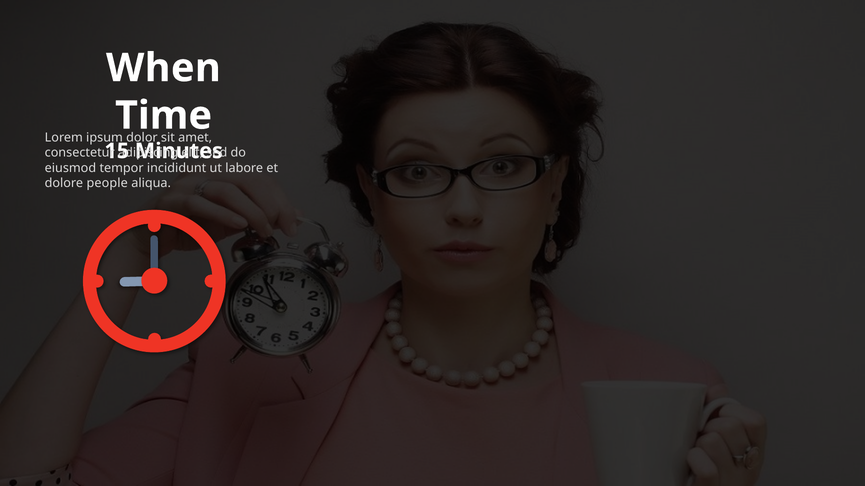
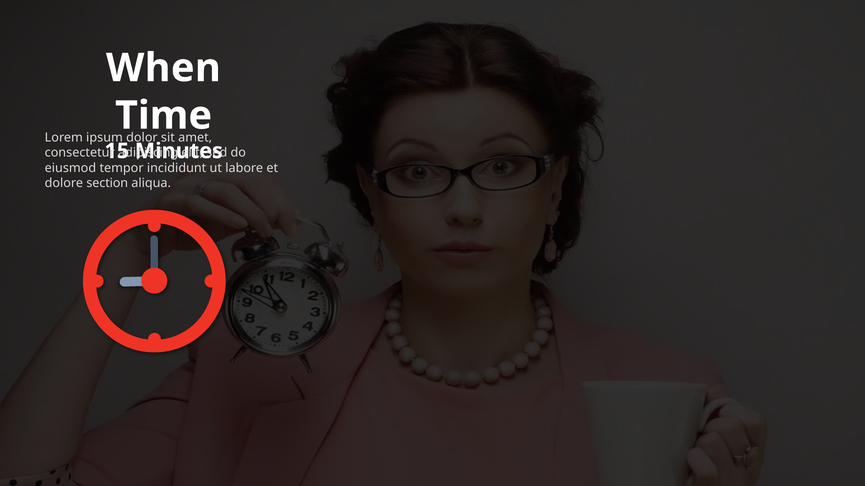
people: people -> section (107, 183)
